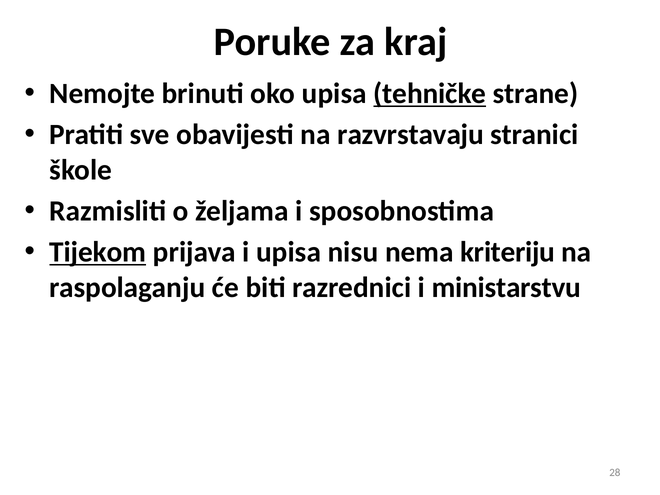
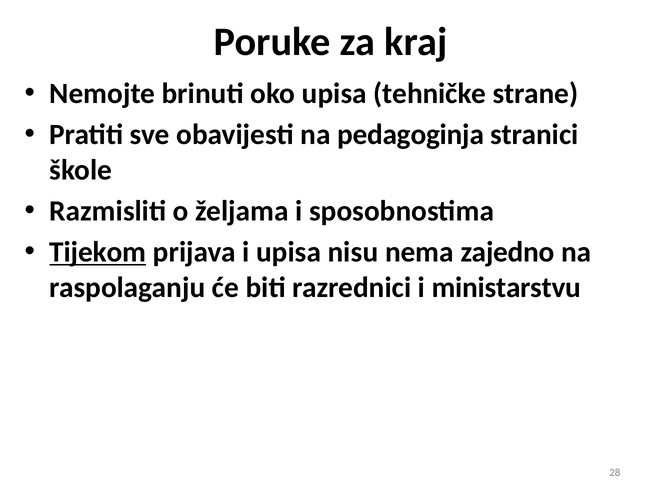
tehničke underline: present -> none (430, 94)
razvrstavaju: razvrstavaju -> pedagoginja (411, 135)
kriteriju: kriteriju -> zajedno (508, 252)
